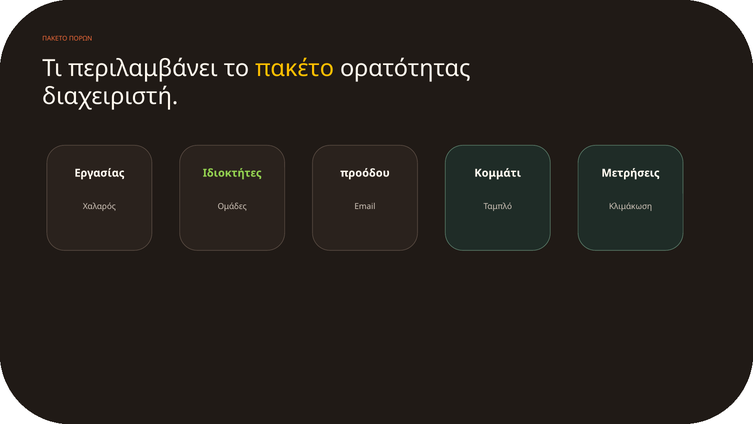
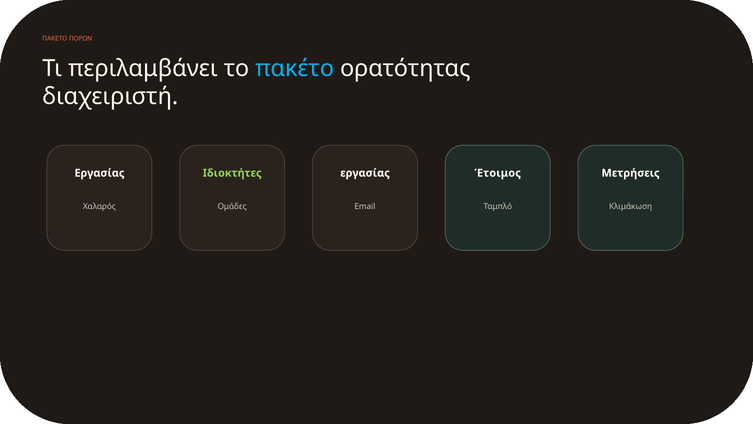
πακέτο colour: yellow -> light blue (295, 68)
προόδου: προόδου -> εργασίας (365, 173)
Κομμάτι: Κομμάτι -> Έτοιμος (498, 173)
